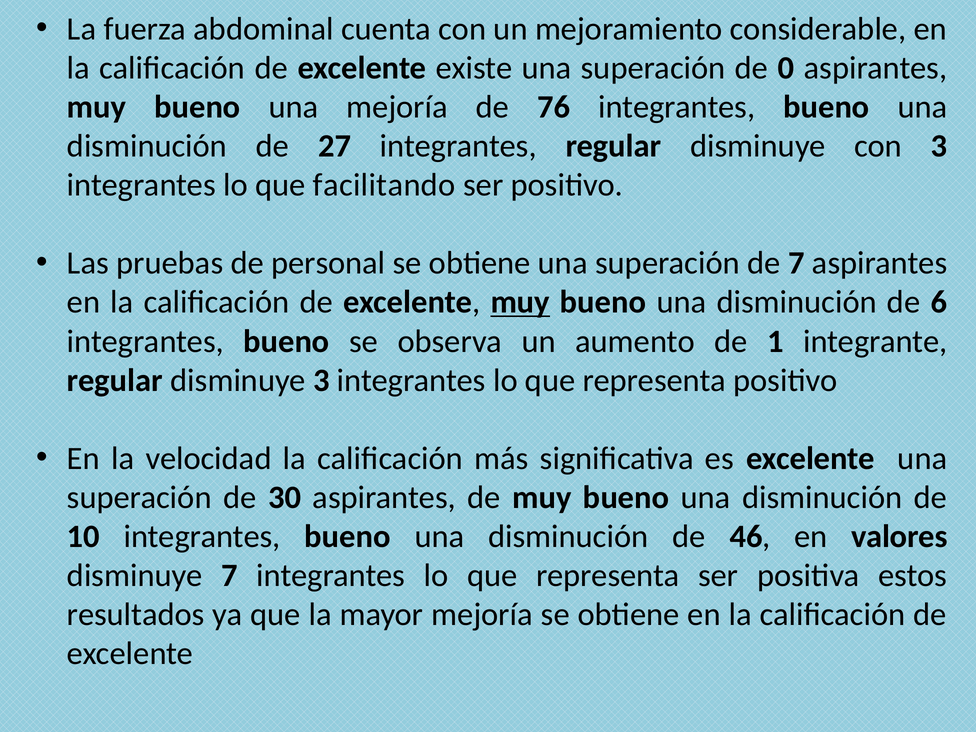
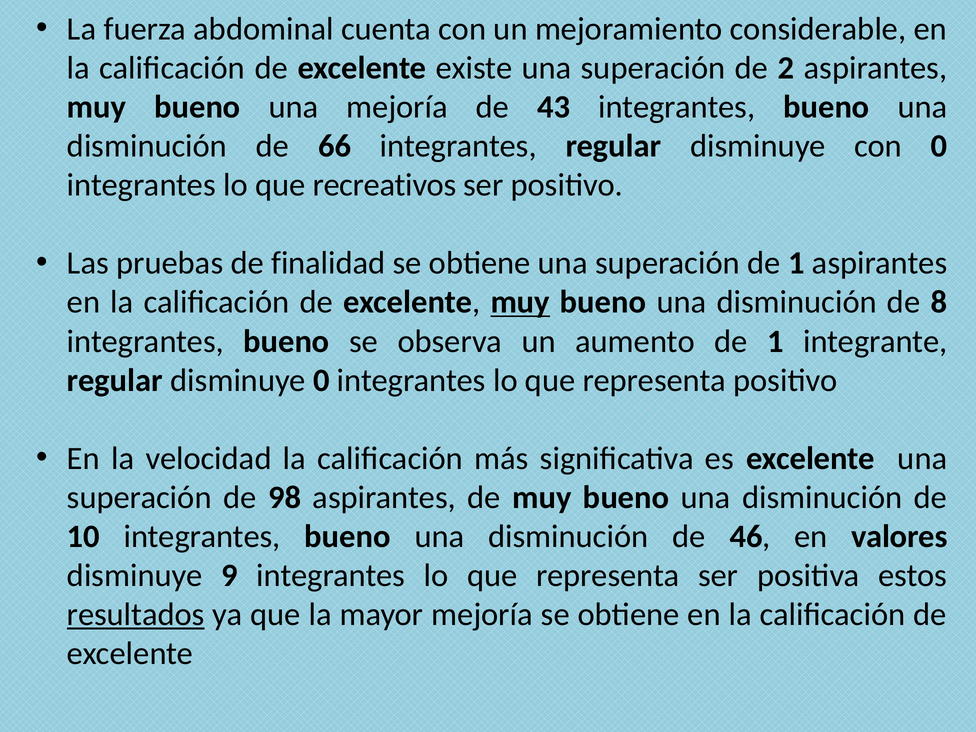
0: 0 -> 2 (786, 68)
76: 76 -> 43 (554, 107)
27: 27 -> 66 (335, 146)
con 3: 3 -> 0 (939, 146)
facilitando: facilitando -> recreativos (384, 185)
personal: personal -> finalidad (328, 263)
superación de 7: 7 -> 1 (796, 263)
6: 6 -> 8 (939, 302)
disminuye 3: 3 -> 0 (321, 380)
30: 30 -> 98 (285, 497)
disminuye 7: 7 -> 9 (229, 576)
resultados underline: none -> present (136, 615)
